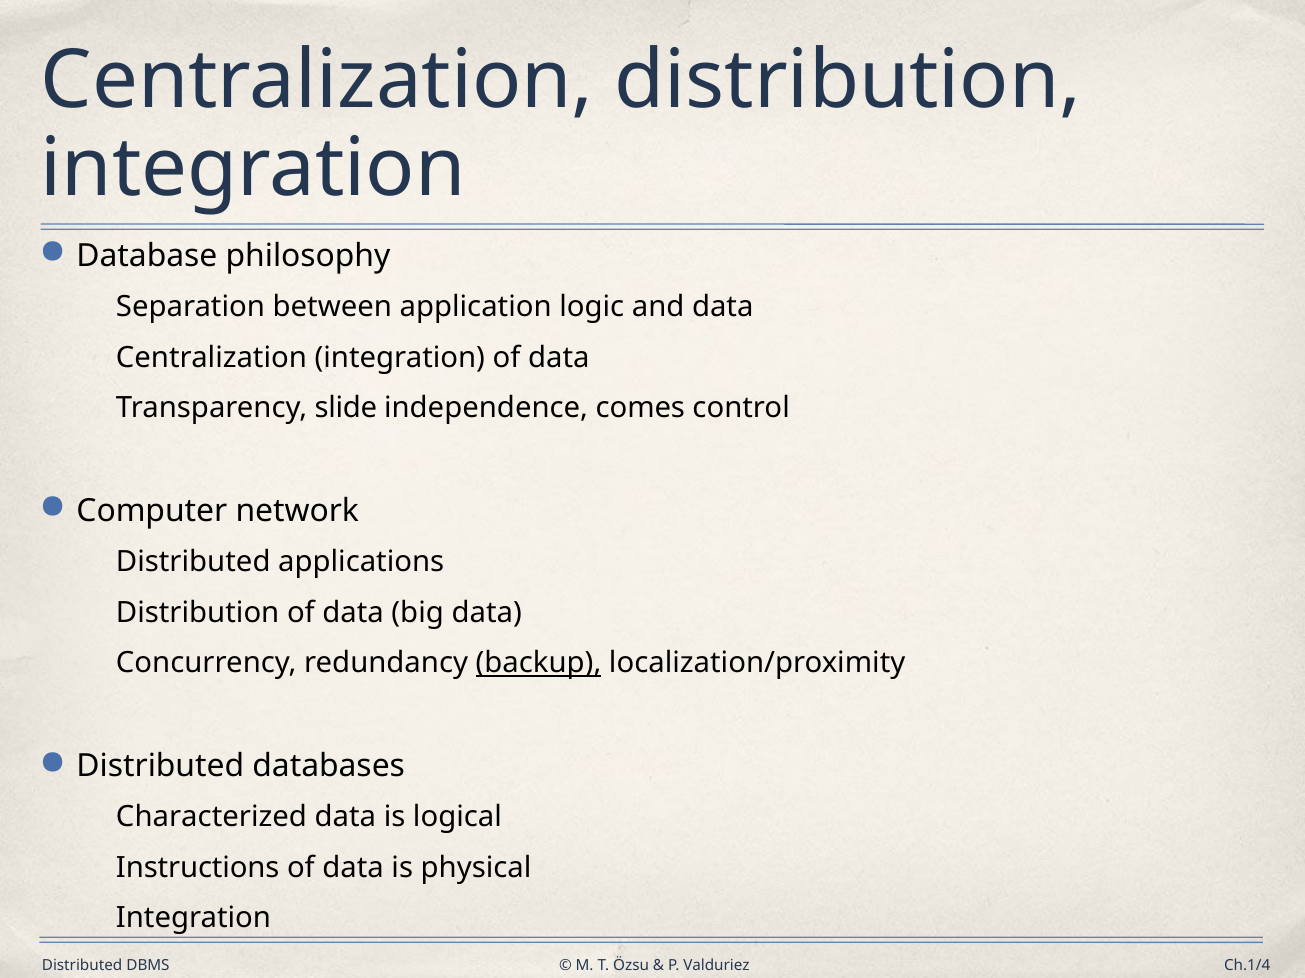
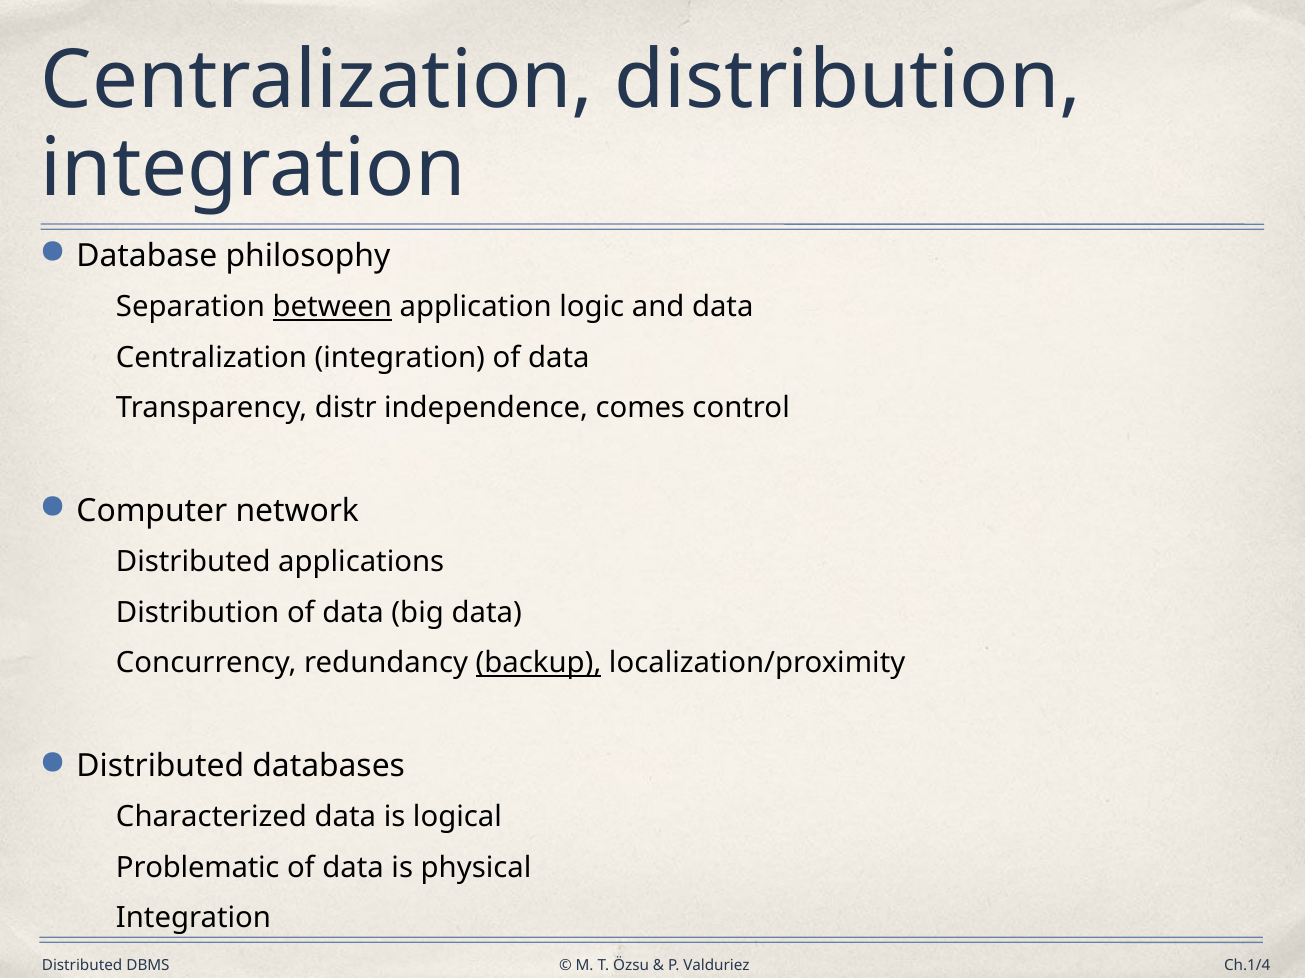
between underline: none -> present (332, 307)
slide: slide -> distr (346, 408)
Instructions: Instructions -> Problematic (198, 868)
